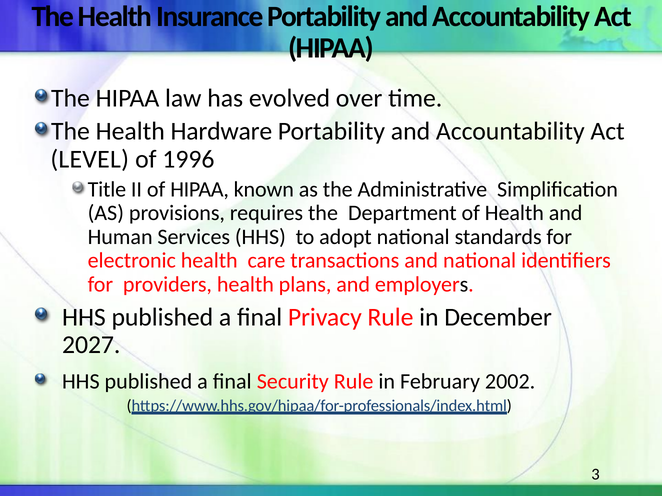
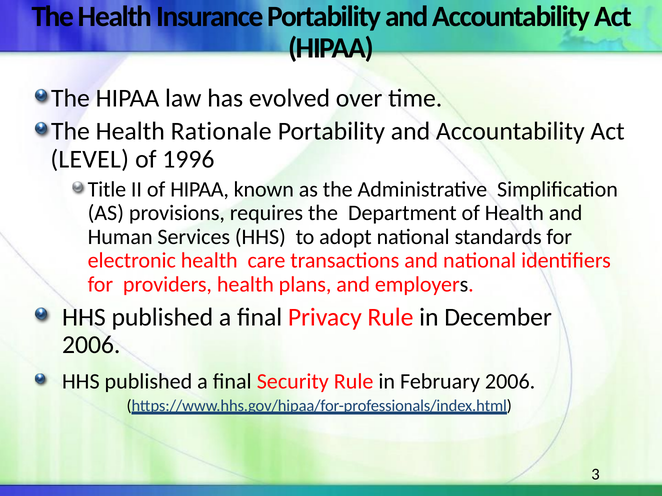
Hardware: Hardware -> Rationale (221, 131)
2027: 2027 -> 2006 (91, 345)
February 2002: 2002 -> 2006 (510, 382)
